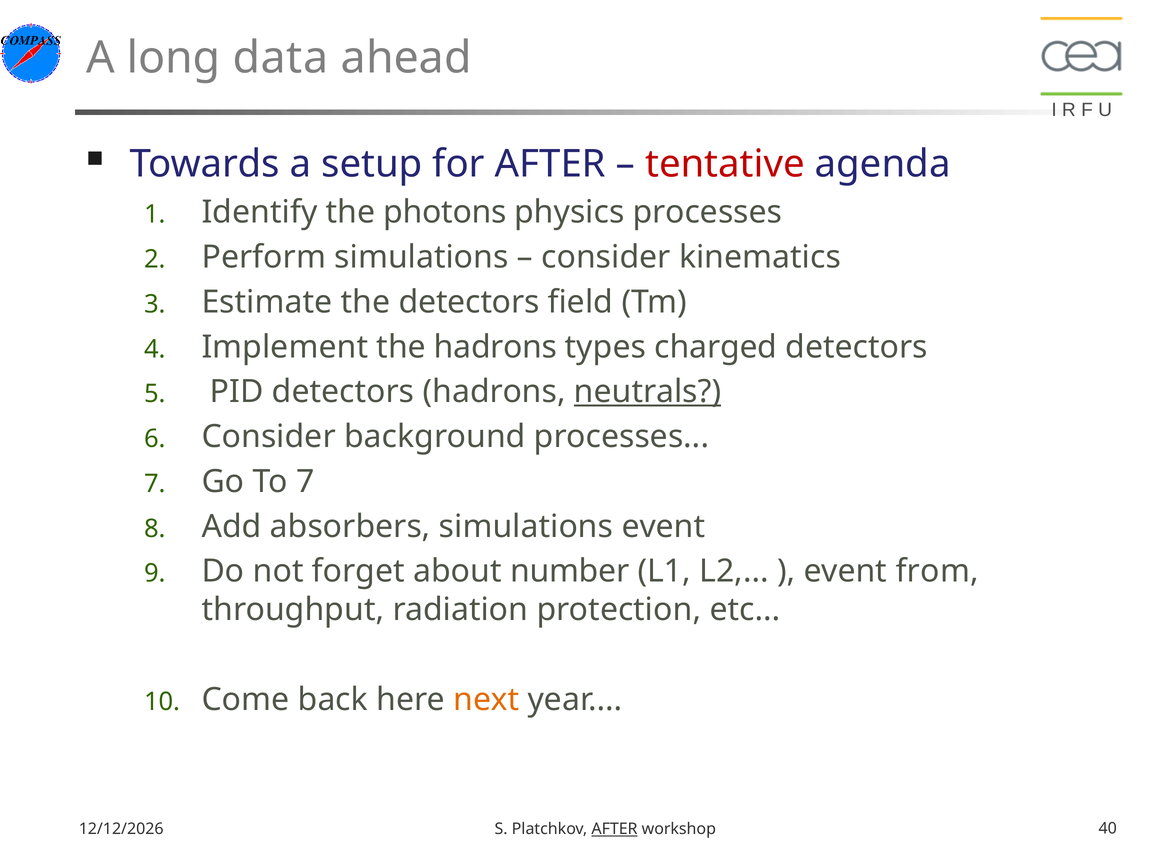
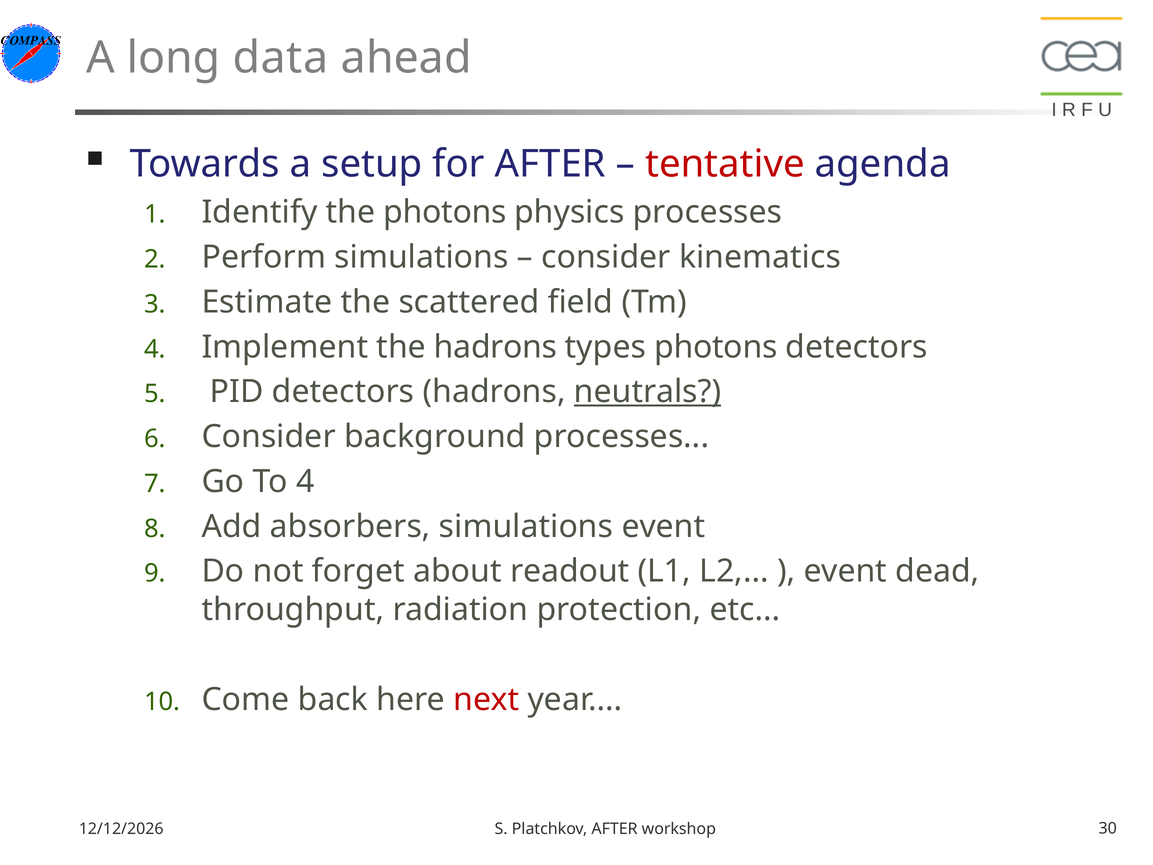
the detectors: detectors -> scattered (469, 302)
types charged: charged -> photons (716, 347)
To 7: 7 -> 4 (305, 481)
number: number -> readout (570, 571)
from: from -> dead (937, 571)
next colour: orange -> red (486, 699)
AFTER underline: present -> none (615, 829)
40: 40 -> 30 (1108, 828)
